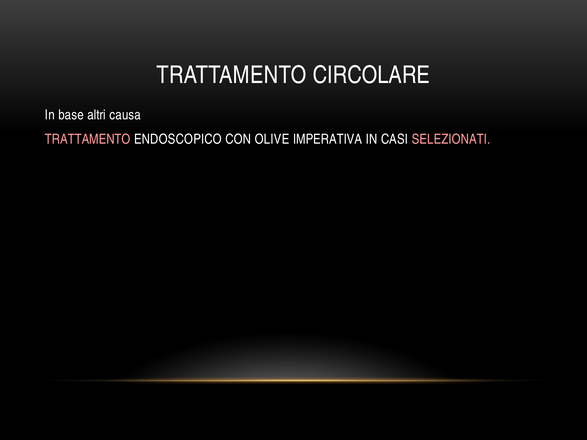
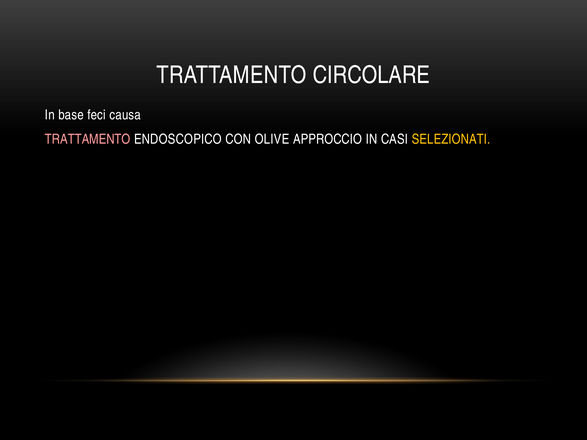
altri: altri -> feci (97, 115)
IMPERATIVA: IMPERATIVA -> APPROCCIO (328, 139)
SELEZIONATI colour: pink -> yellow (451, 139)
